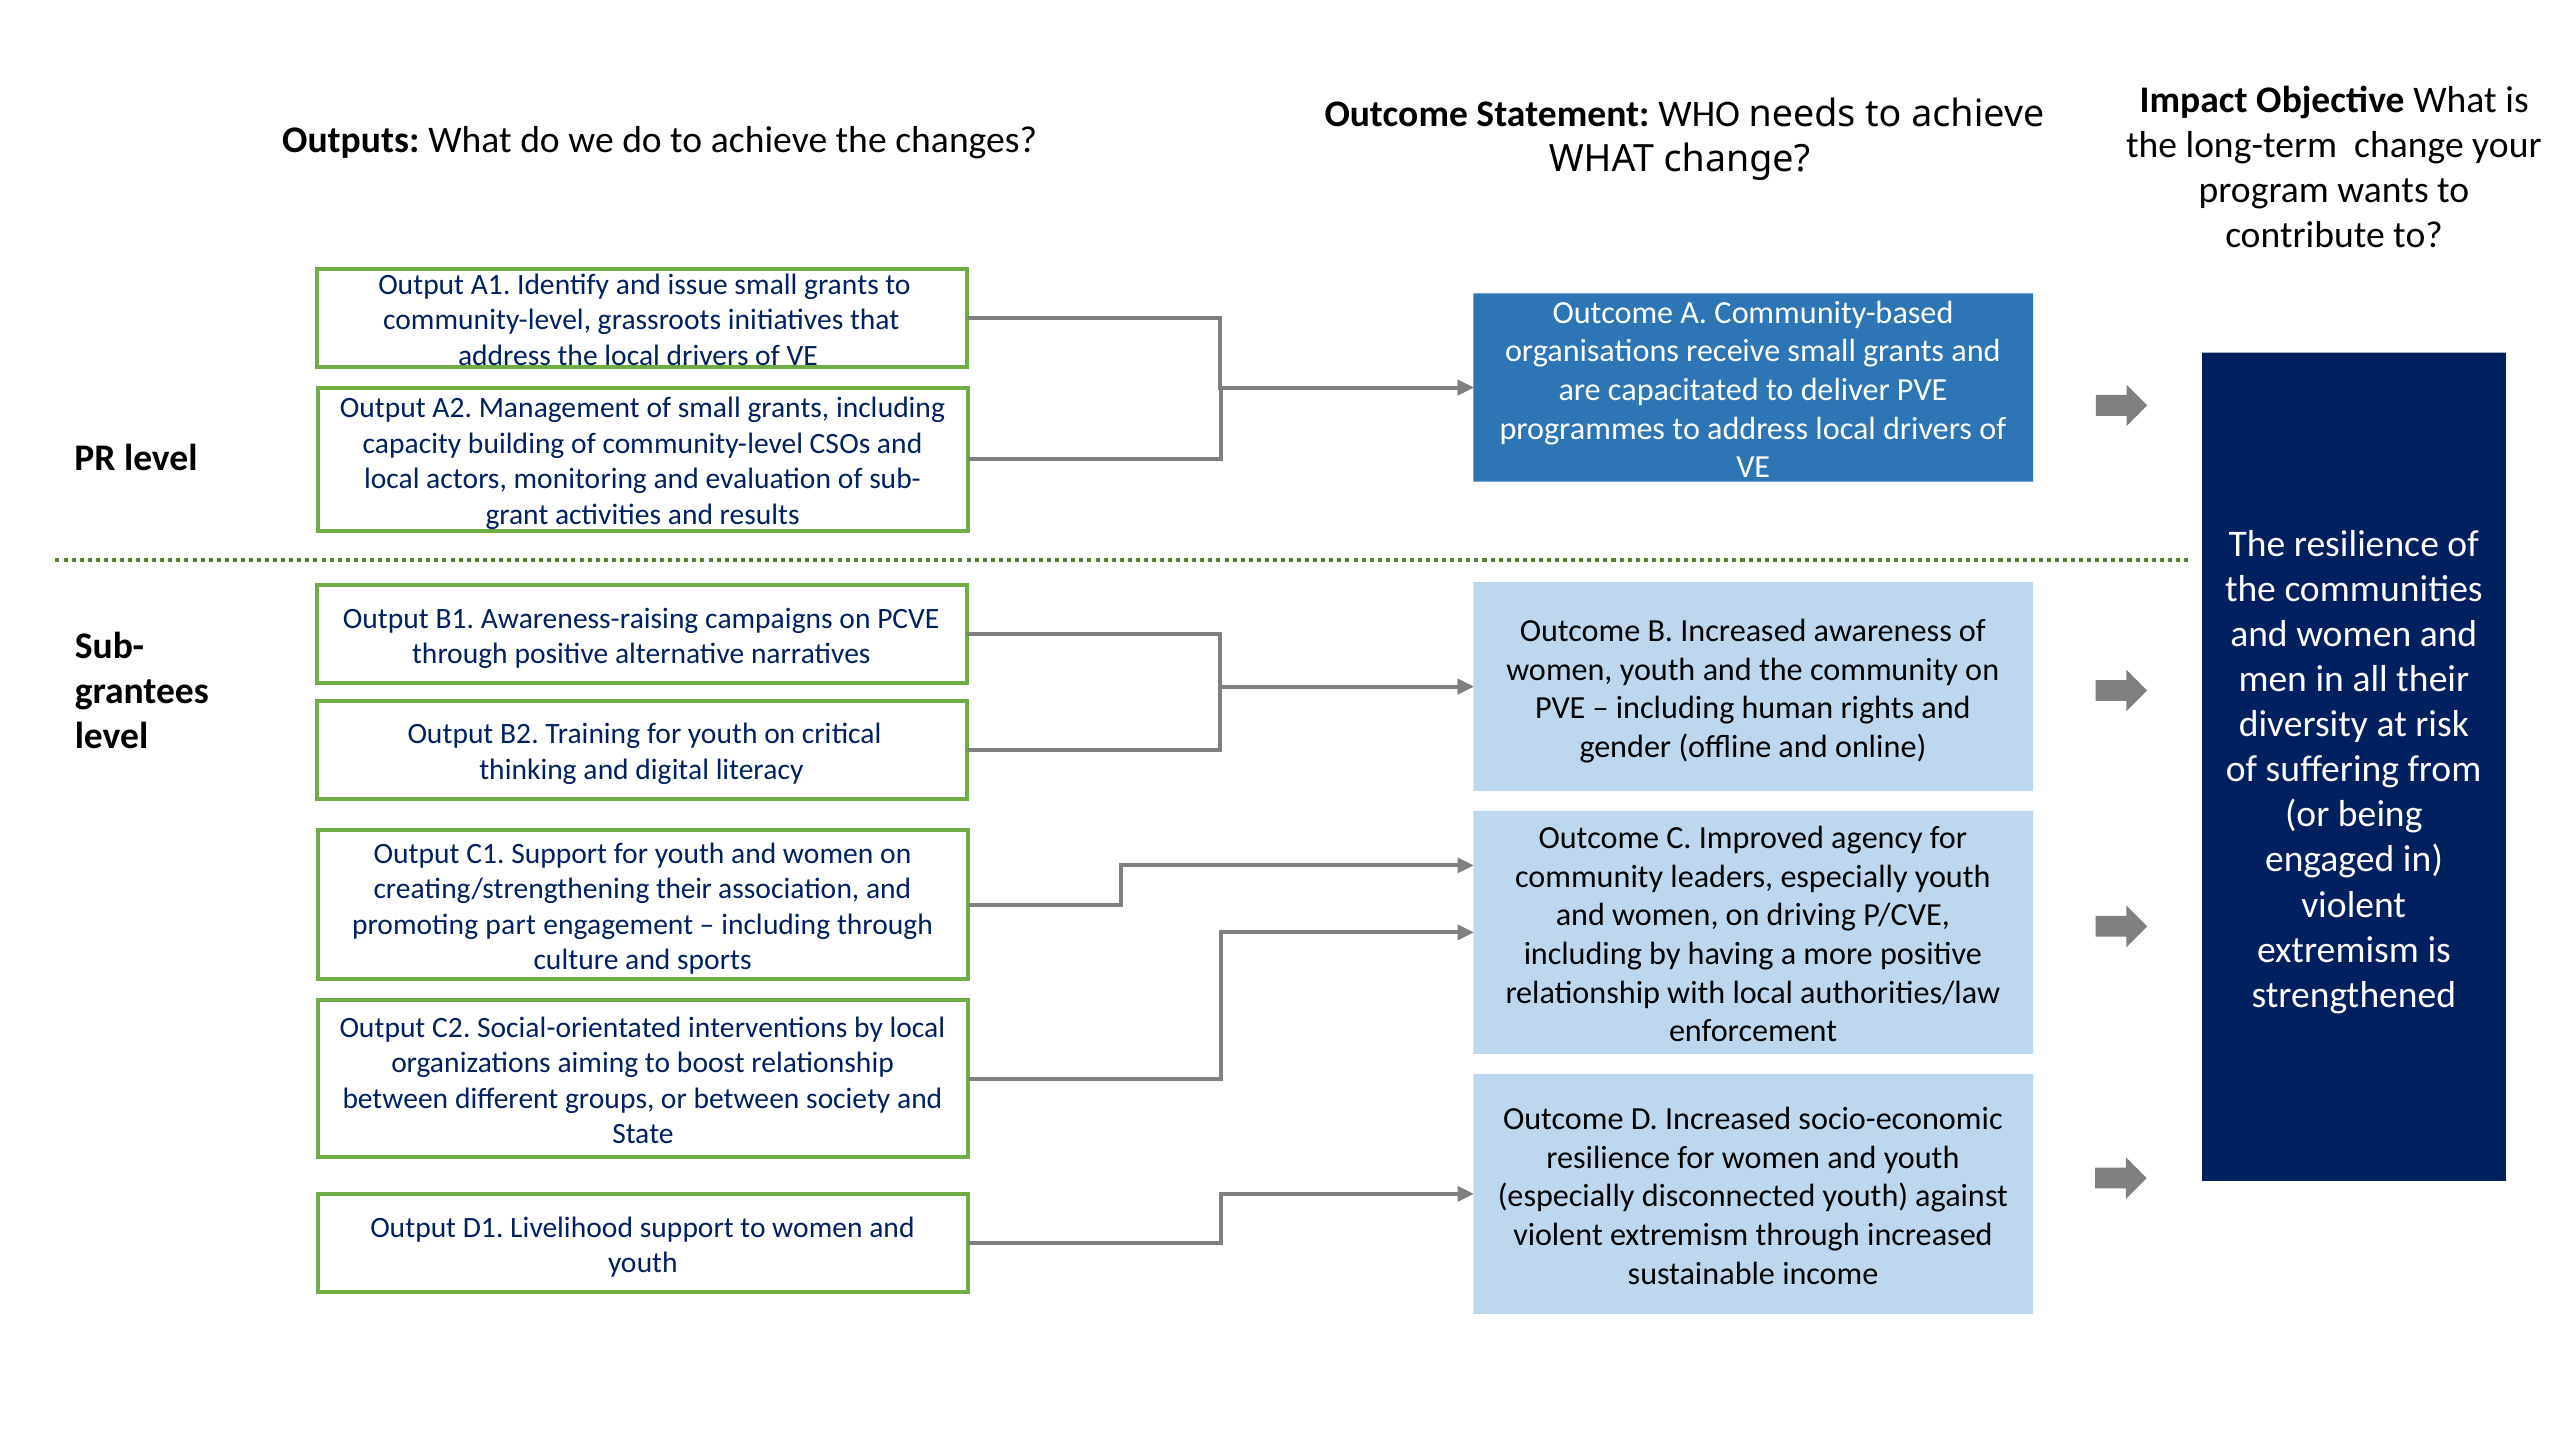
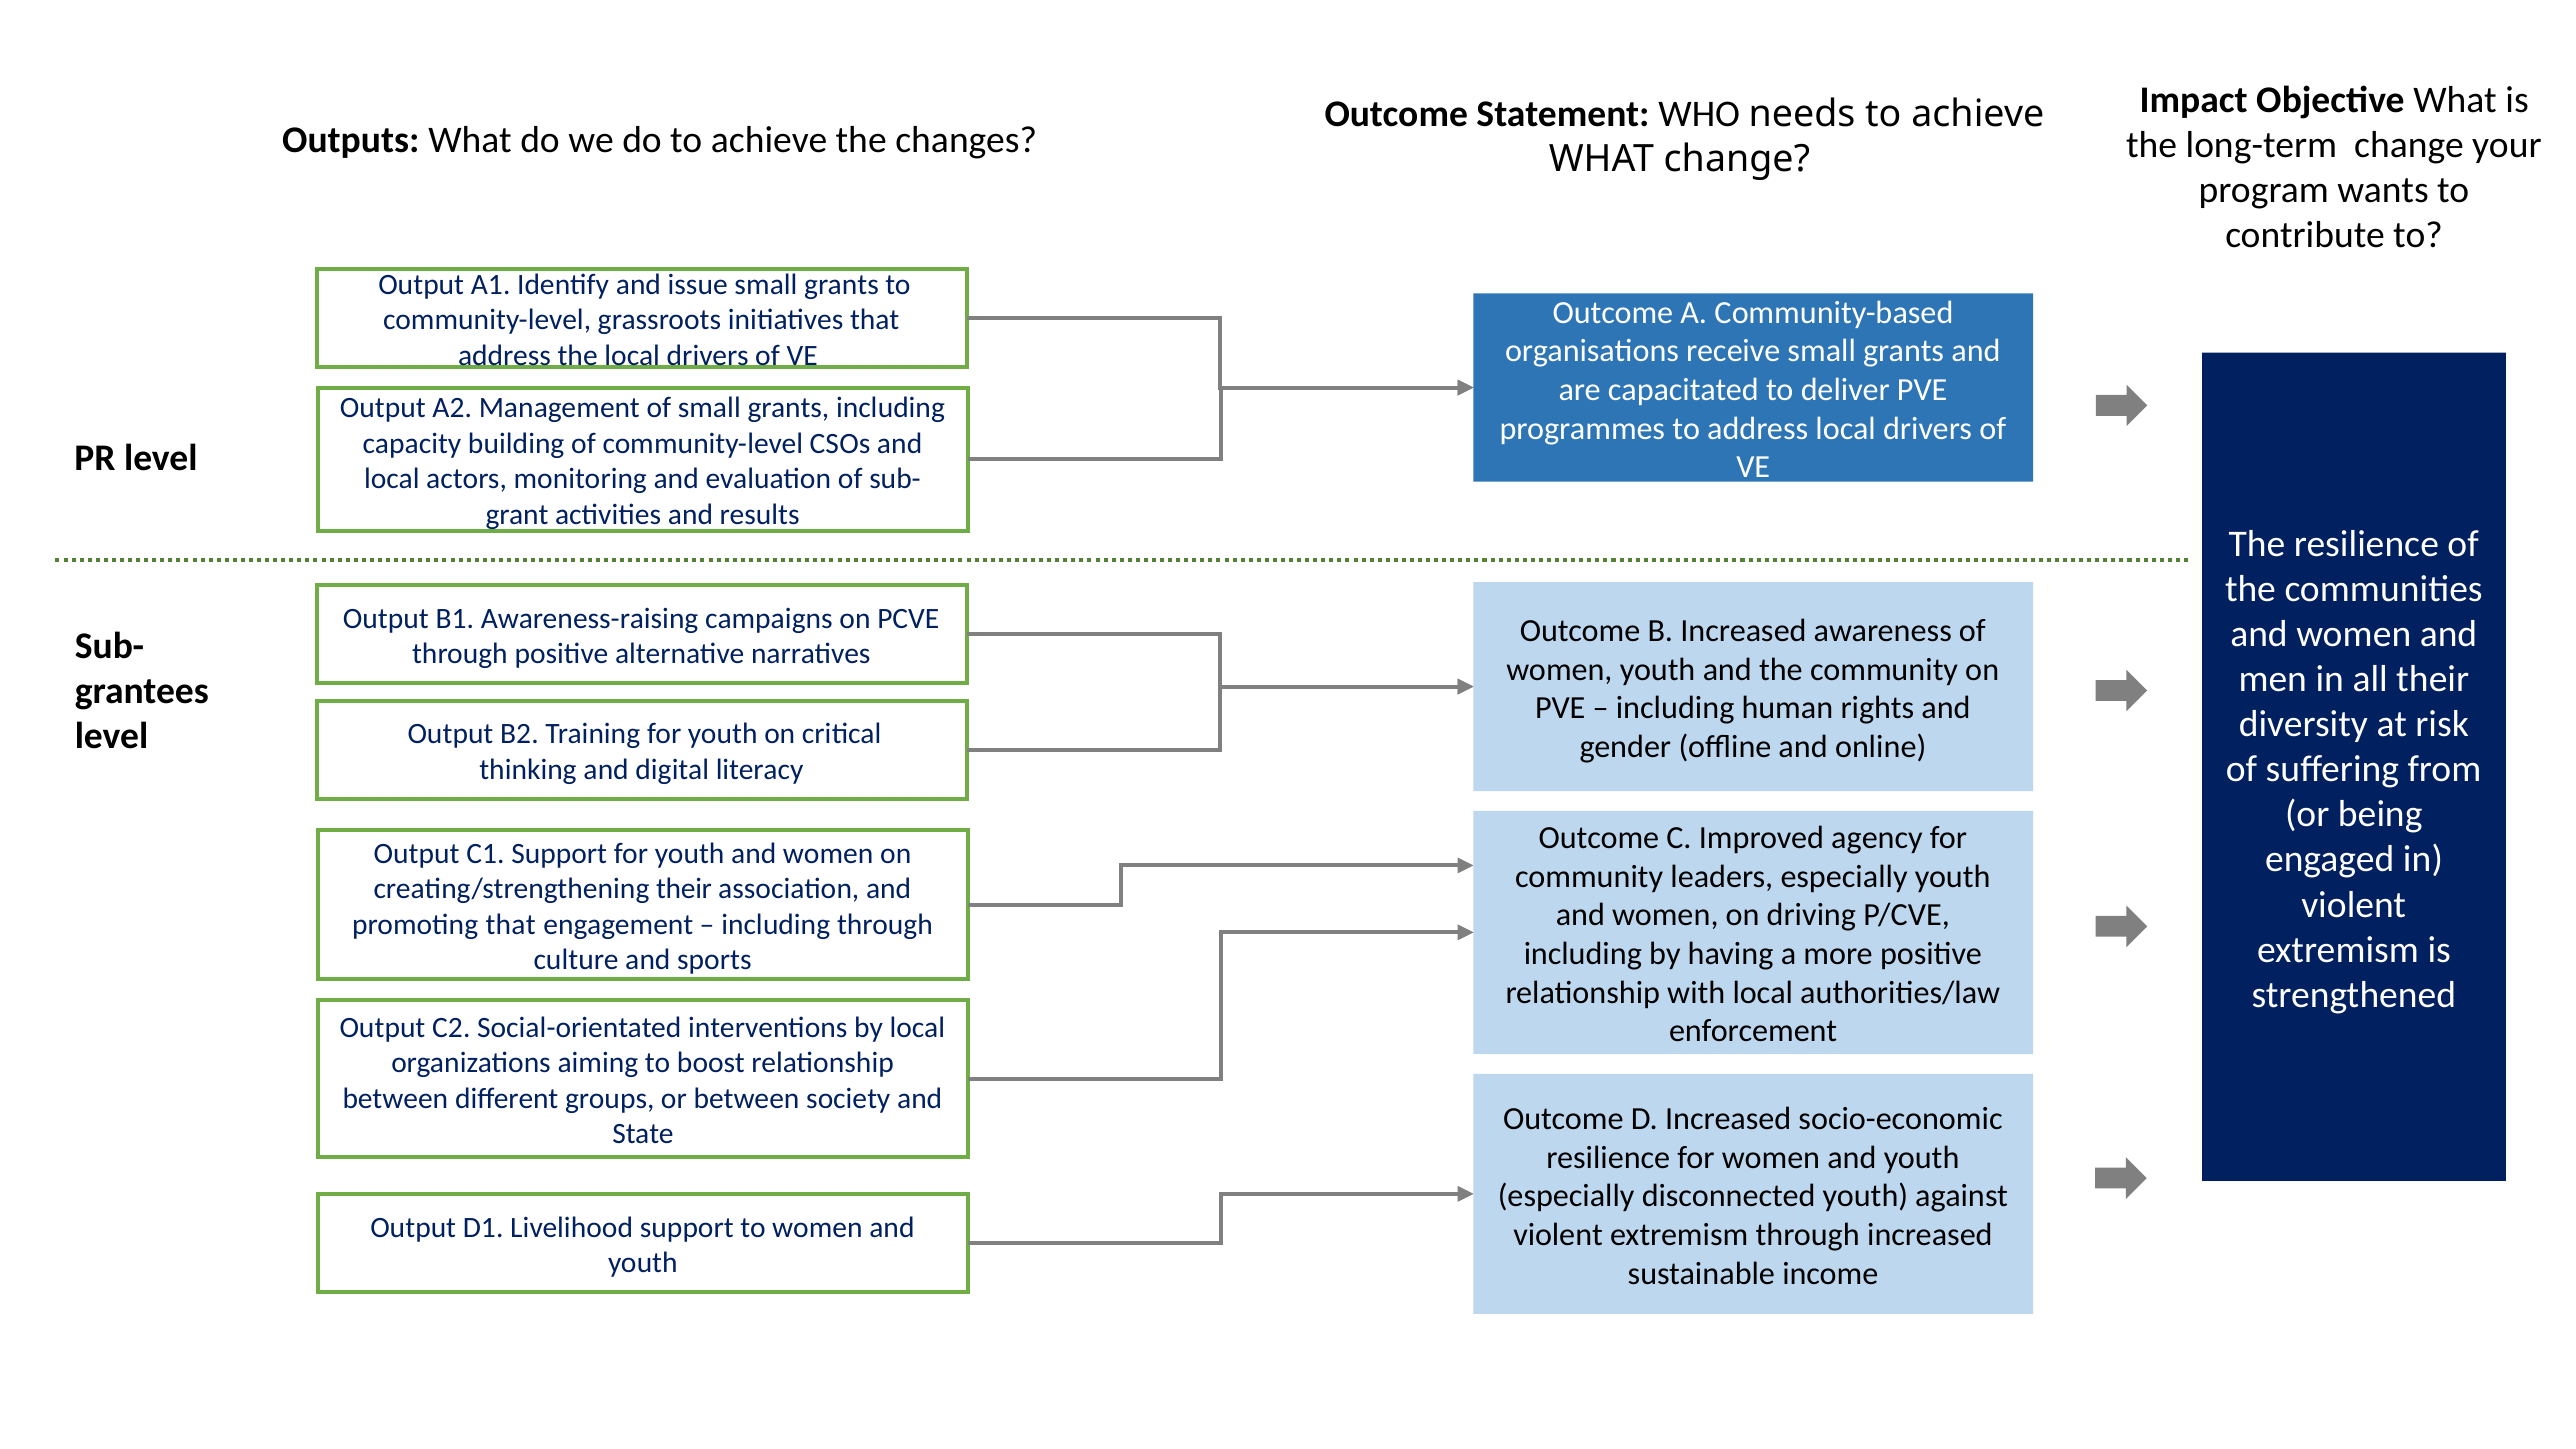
promoting part: part -> that (511, 925)
